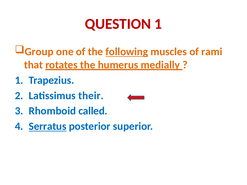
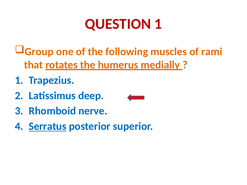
following underline: present -> none (127, 52)
their: their -> deep (91, 96)
called: called -> nerve (93, 111)
